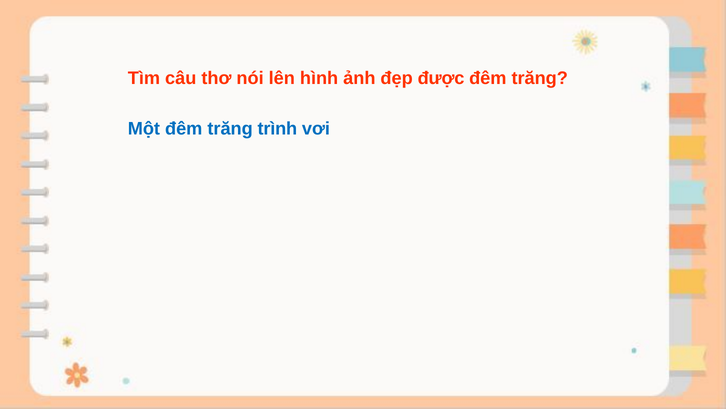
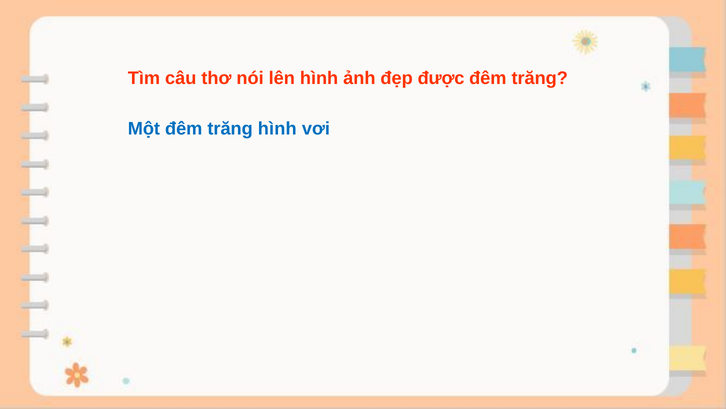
trăng trình: trình -> hình (277, 128)
